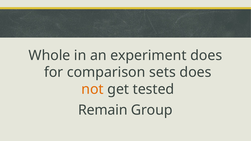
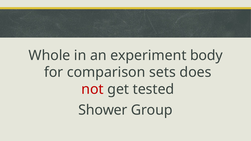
experiment does: does -> body (206, 55)
not colour: orange -> red (92, 89)
Remain: Remain -> Shower (103, 110)
